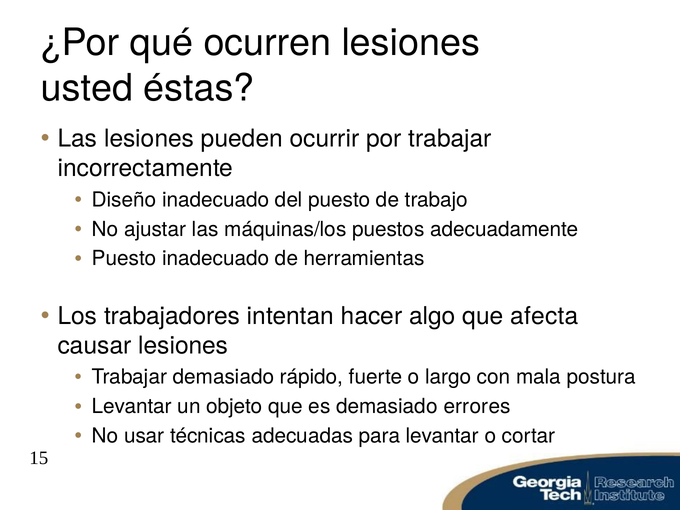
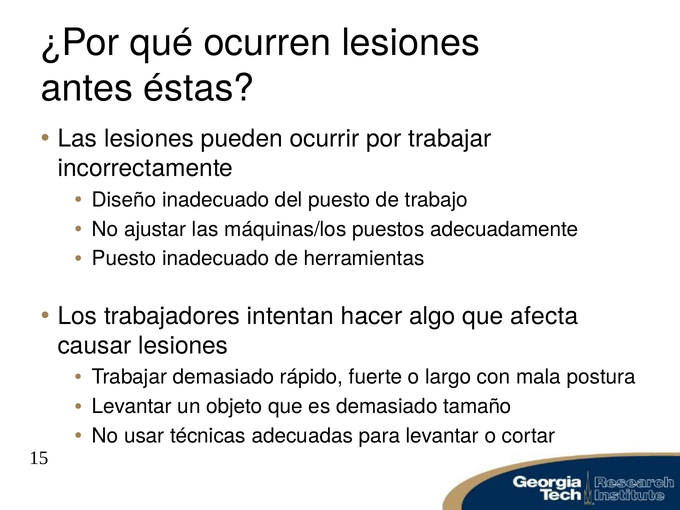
usted: usted -> antes (87, 88)
errores: errores -> tamaño (477, 406)
